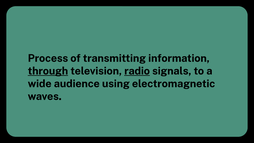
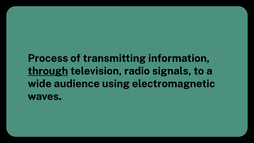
radio underline: present -> none (137, 71)
